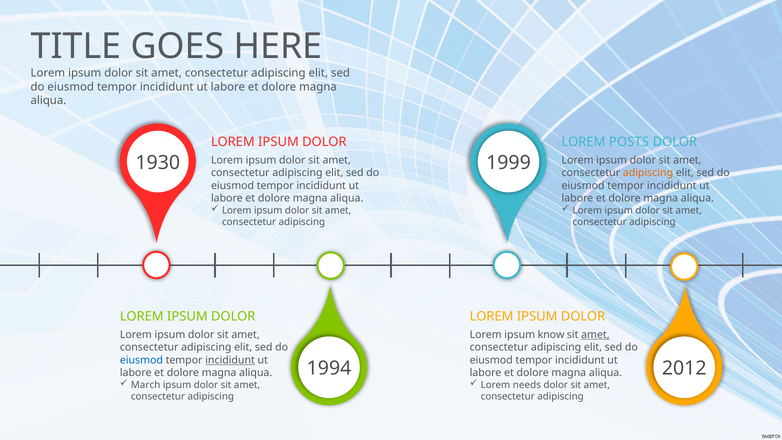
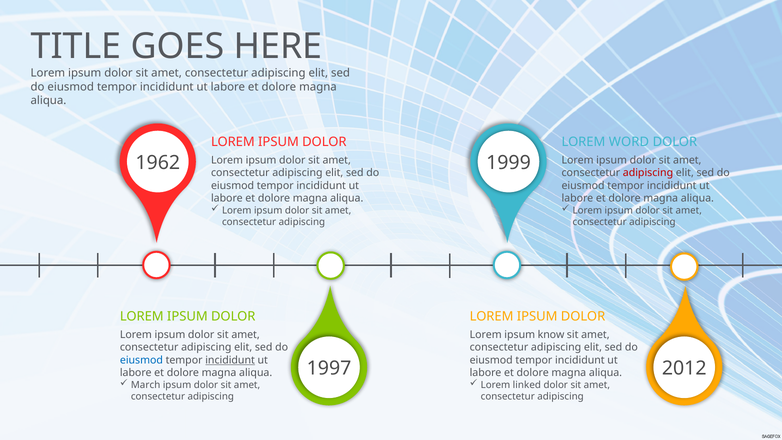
POSTS: POSTS -> WORD (629, 142)
1930: 1930 -> 1962 (158, 163)
adipiscing colour: orange -> red (648, 173)
amet underline: present -> none (595, 334)
1994: 1994 -> 1997 (329, 368)
needs: needs -> linked (527, 385)
